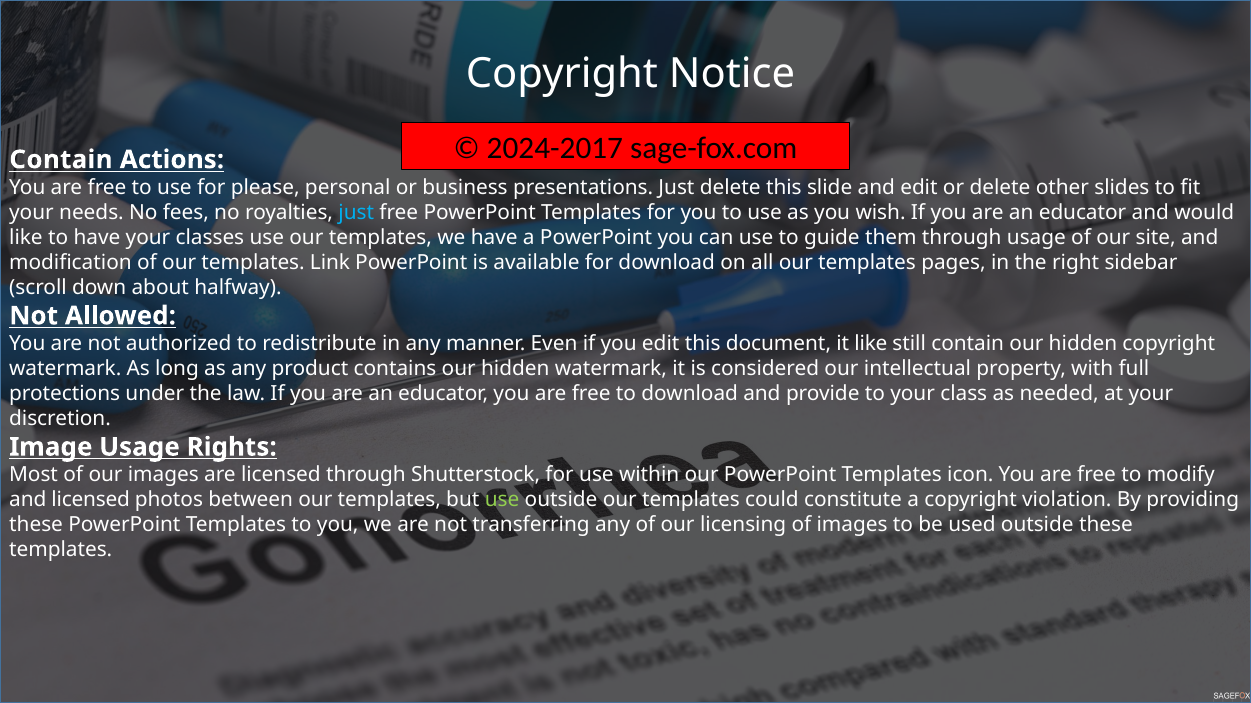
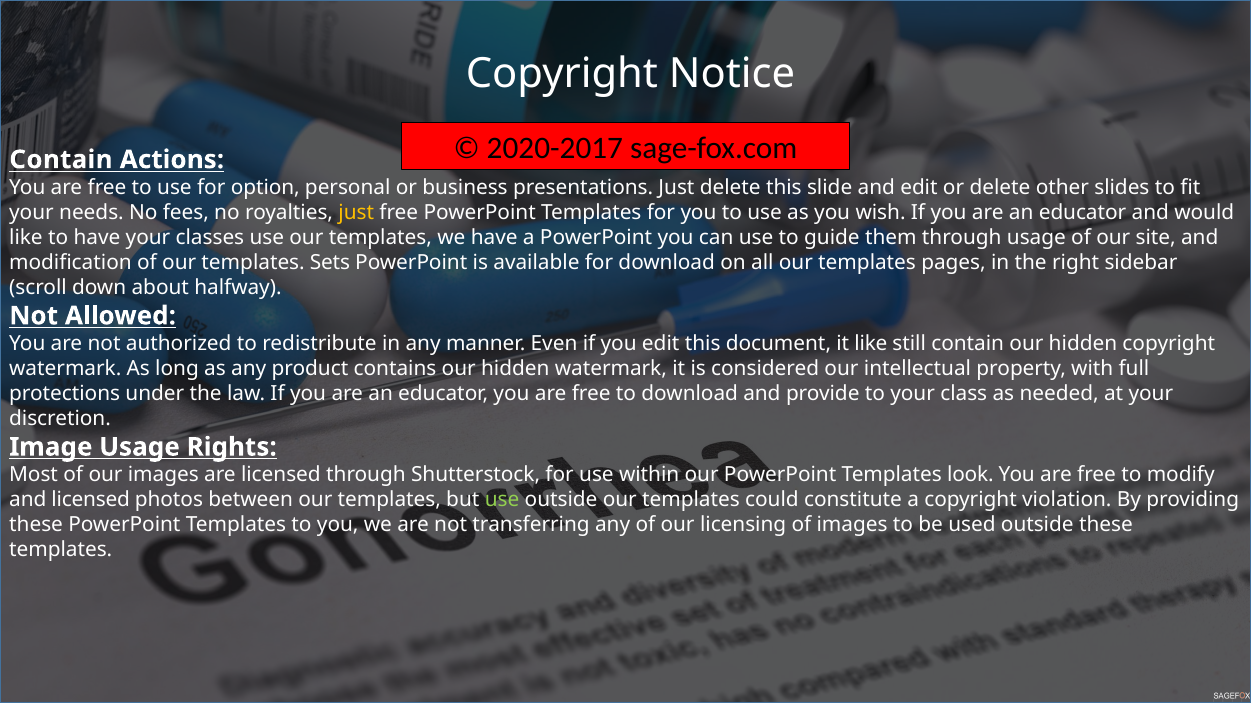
2024-2017: 2024-2017 -> 2020-2017 (555, 148)
please: please -> option (265, 188)
just colour: light blue -> yellow (356, 213)
Link: Link -> Sets (330, 263)
icon: icon -> look (970, 475)
